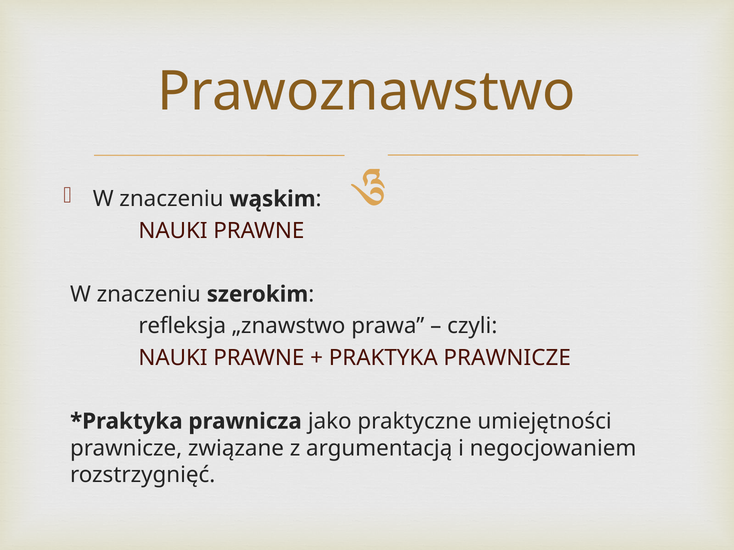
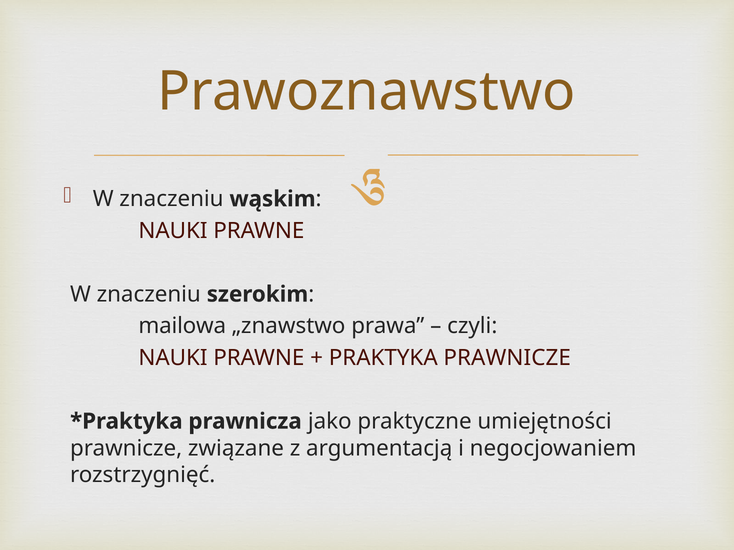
refleksja: refleksja -> mailowa (182, 326)
